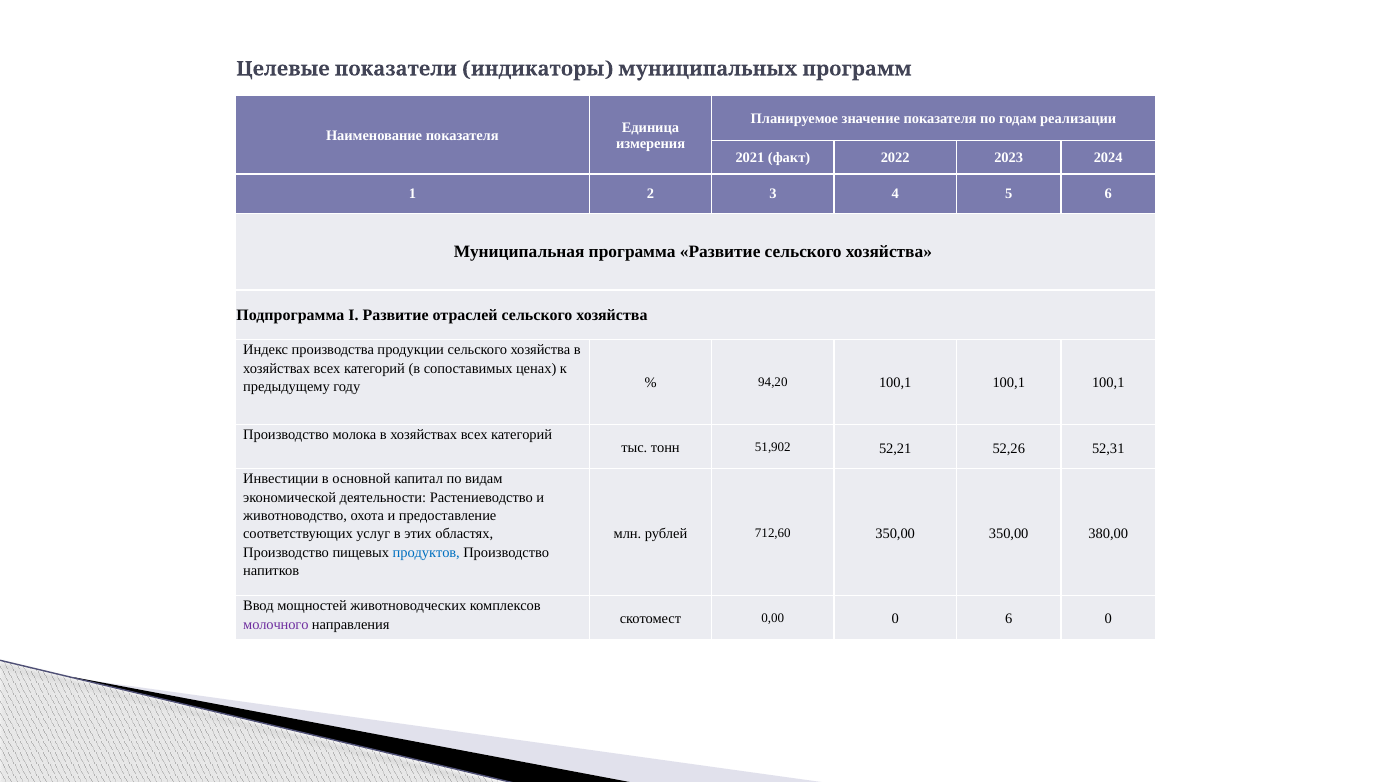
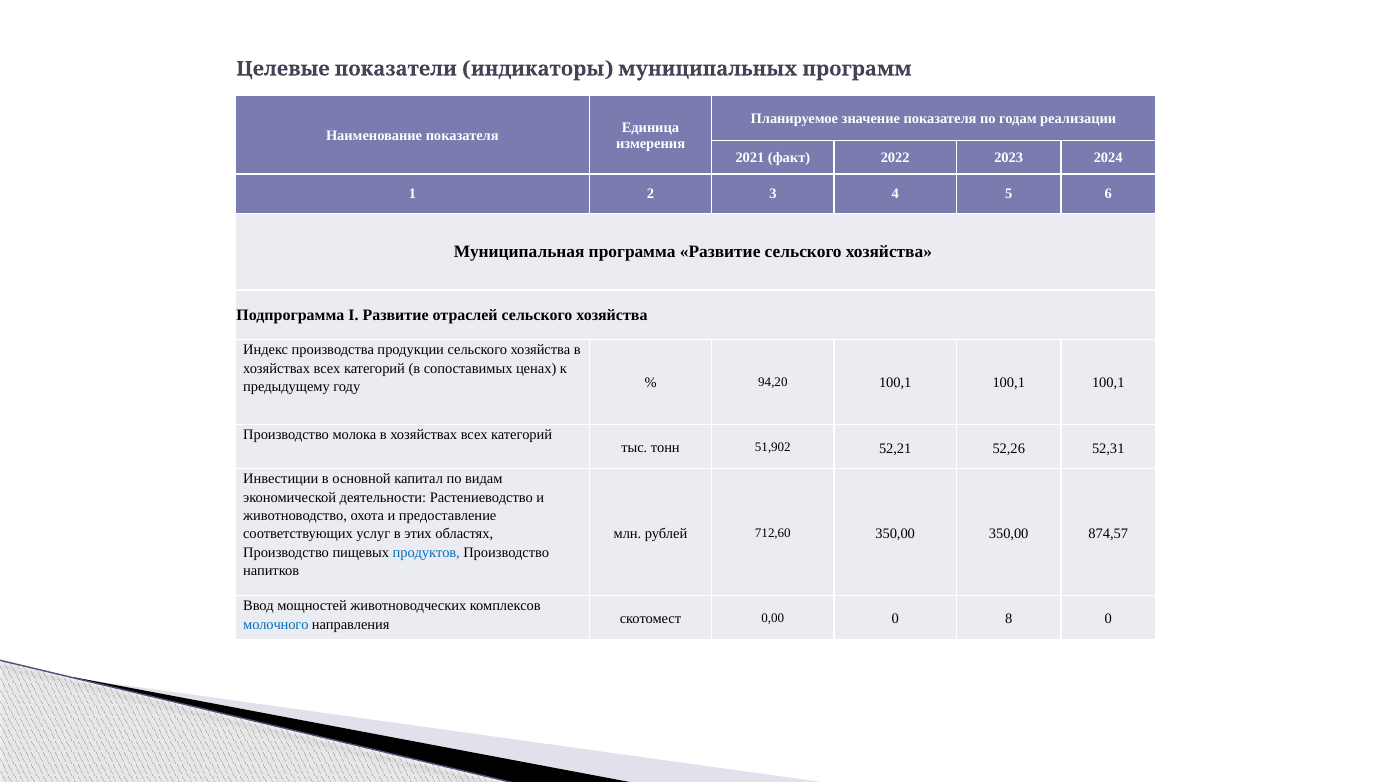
380,00: 380,00 -> 874,57 (1108, 534)
молочного colour: purple -> blue (276, 625)
0 6: 6 -> 8 (1009, 619)
